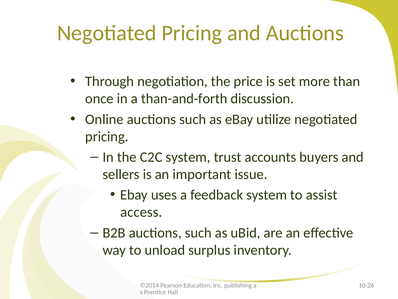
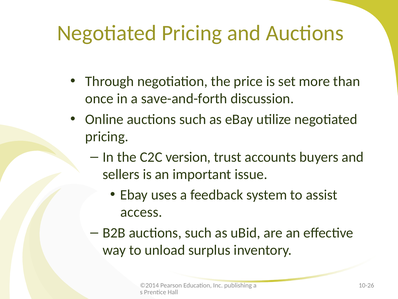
than-and-forth: than-and-forth -> save-and-forth (184, 99)
C2C system: system -> version (188, 157)
